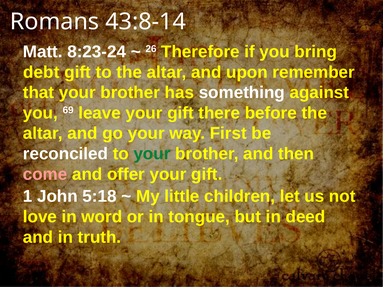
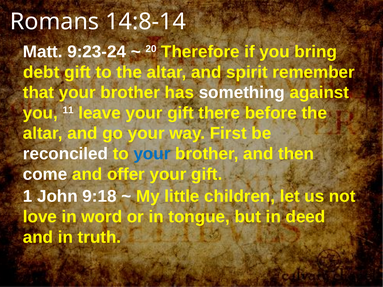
43:8-14: 43:8-14 -> 14:8-14 (146, 22)
8:23-24: 8:23-24 -> 9:23-24 (97, 52)
26: 26 -> 20 (151, 49)
upon: upon -> spirit (247, 72)
69: 69 -> 11 (68, 110)
your colour: green -> blue (152, 154)
come colour: pink -> white (45, 174)
5:18: 5:18 -> 9:18 (99, 197)
